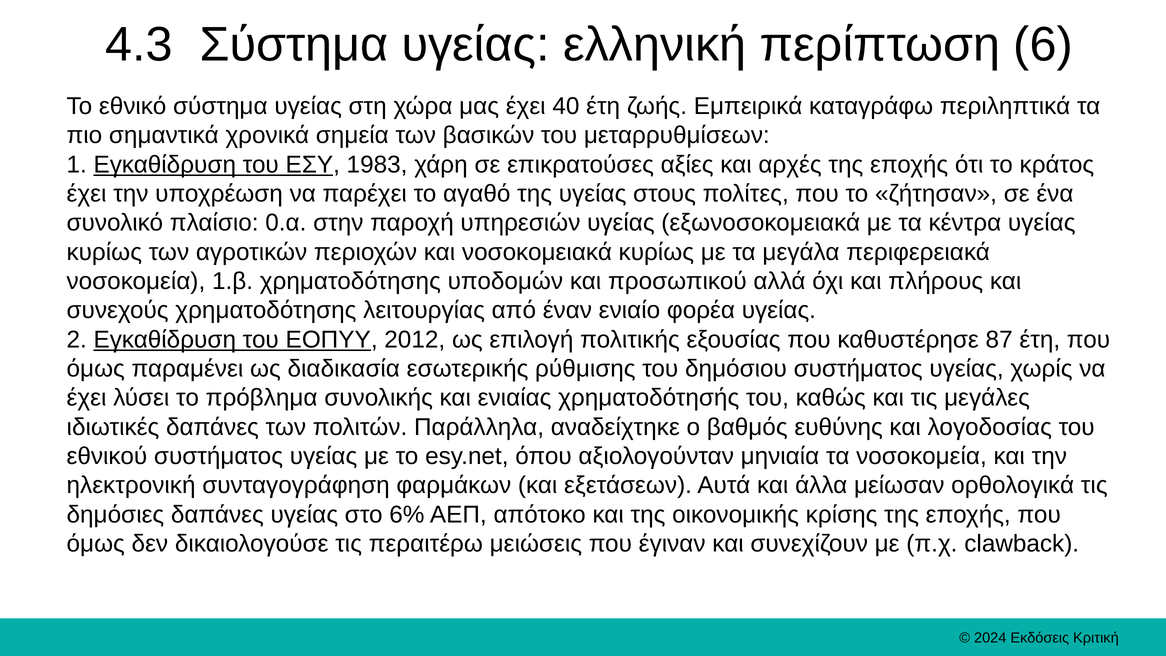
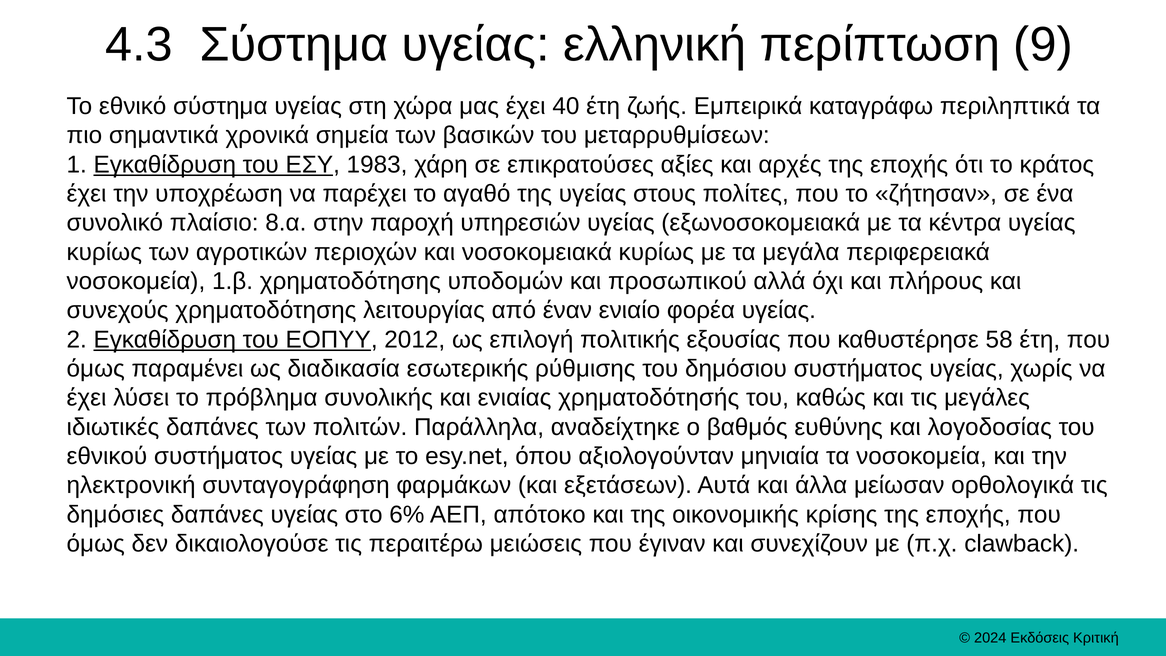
6: 6 -> 9 (1043, 45)
0.α: 0.α -> 8.α (286, 223)
87: 87 -> 58 (999, 339)
